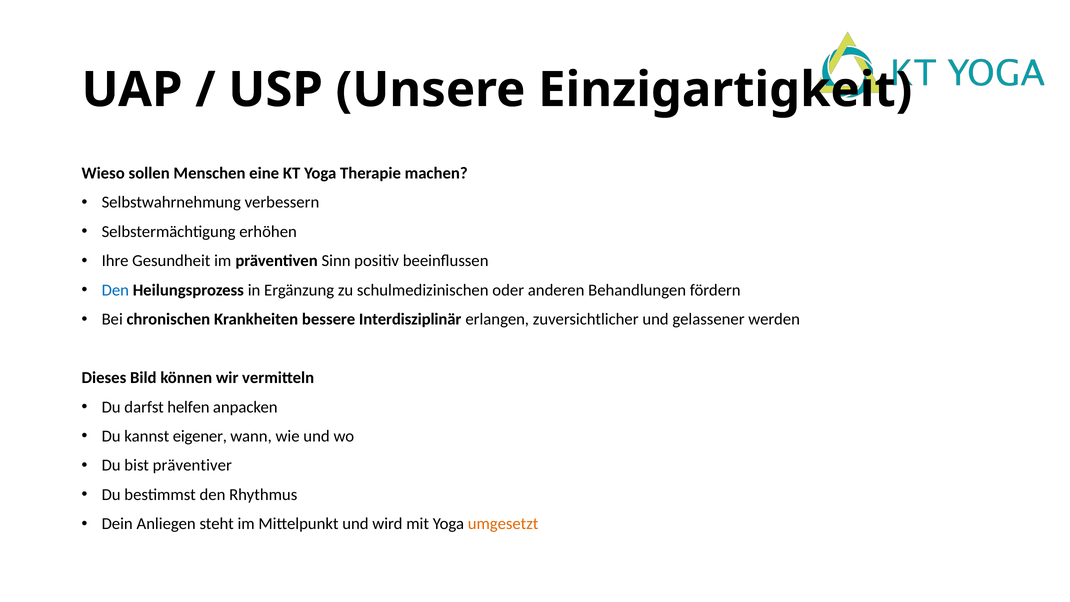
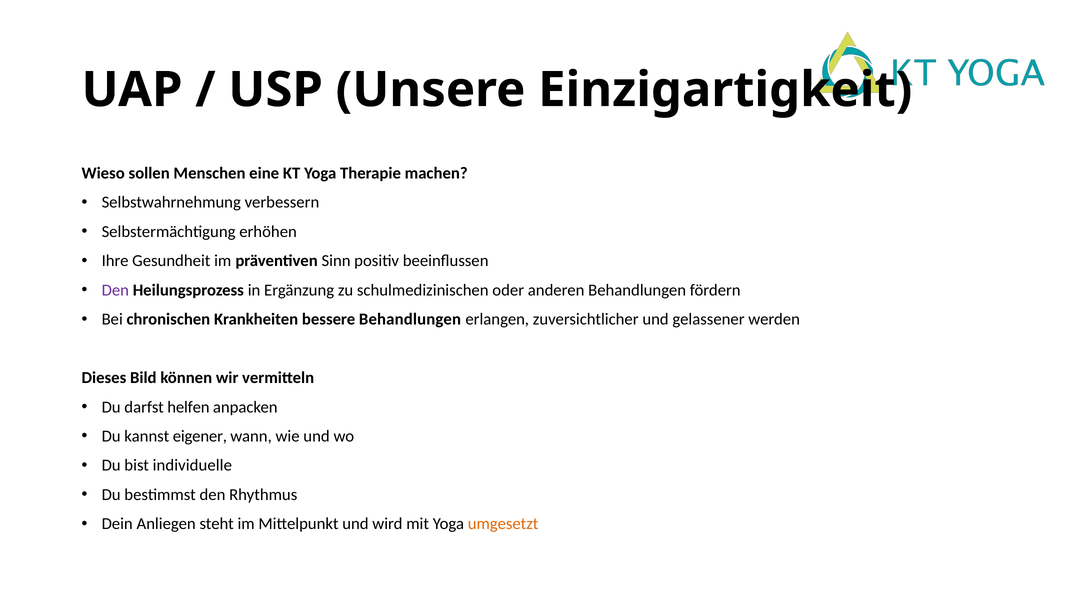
Den colour: blue -> purple (115, 290)
bessere Interdisziplinär: Interdisziplinär -> Behandlungen (410, 319)
präventiver: präventiver -> individuelle (192, 465)
